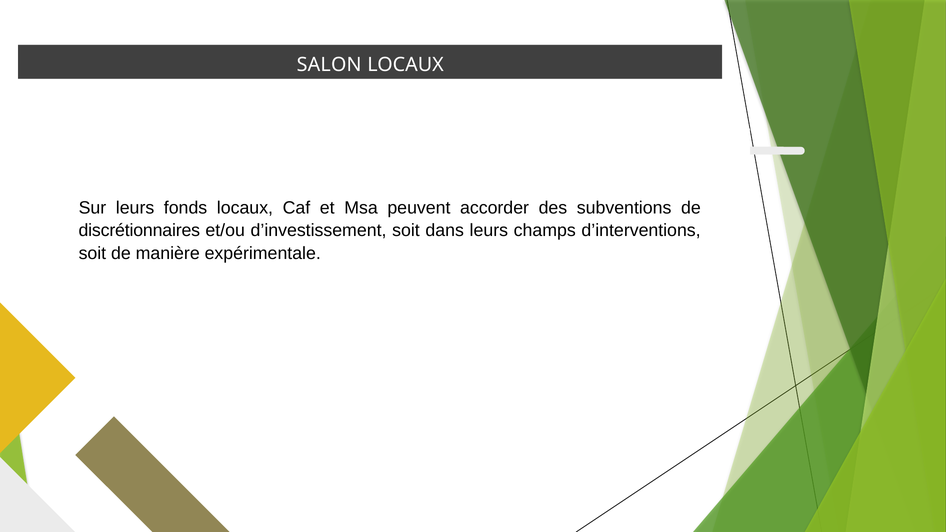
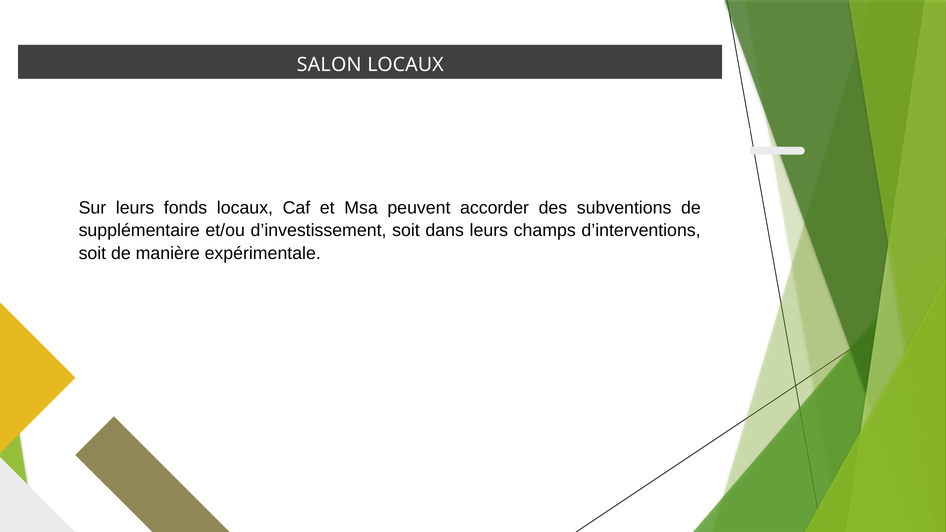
discrétionnaires: discrétionnaires -> supplémentaire (139, 231)
